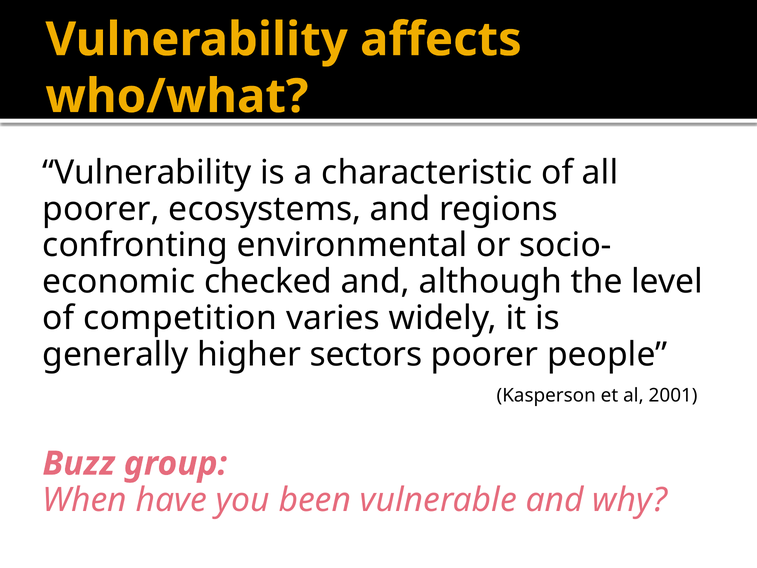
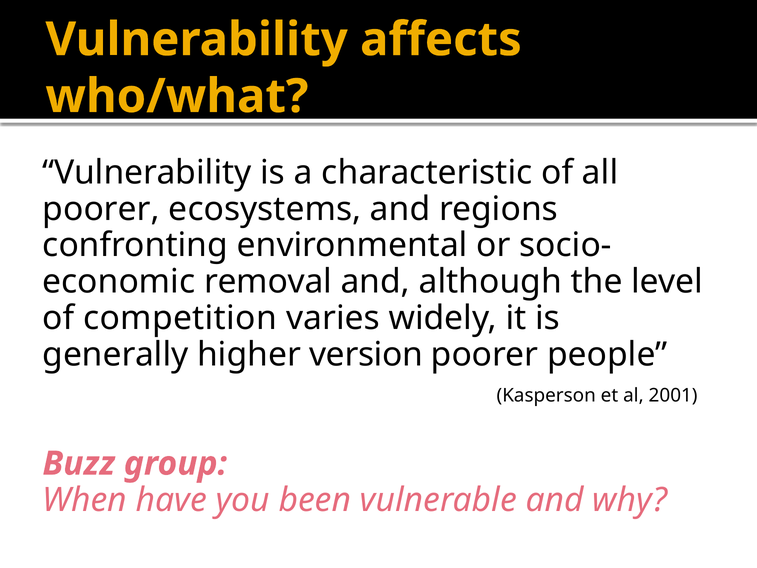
checked: checked -> removal (268, 282)
sectors: sectors -> version (366, 354)
